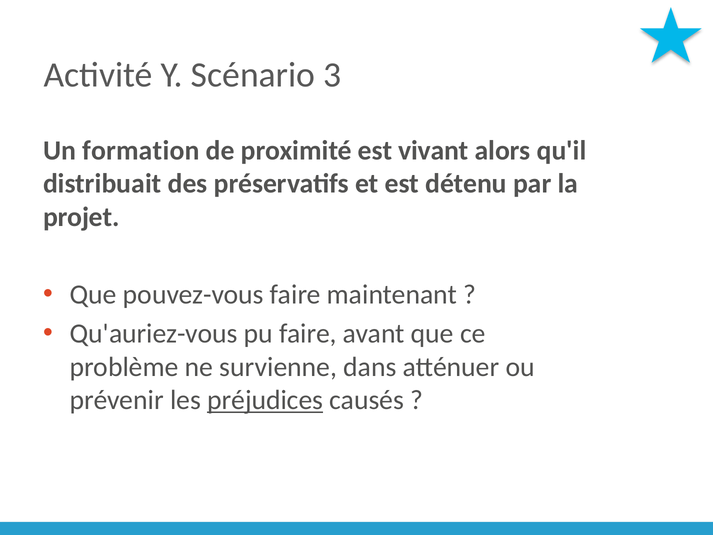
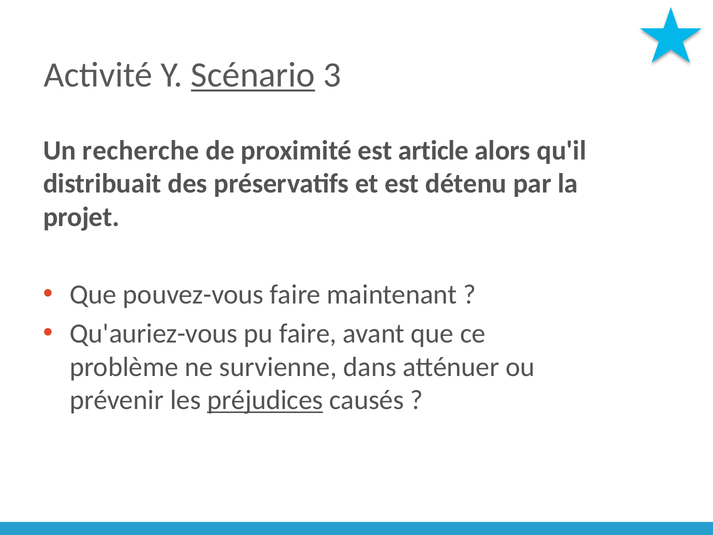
Scénario underline: none -> present (253, 75)
formation: formation -> recherche (141, 150)
vivant: vivant -> article (434, 150)
